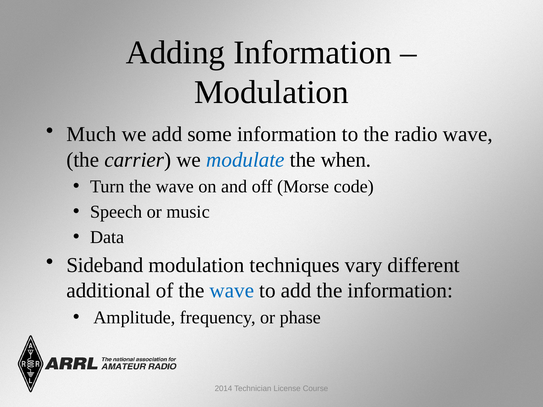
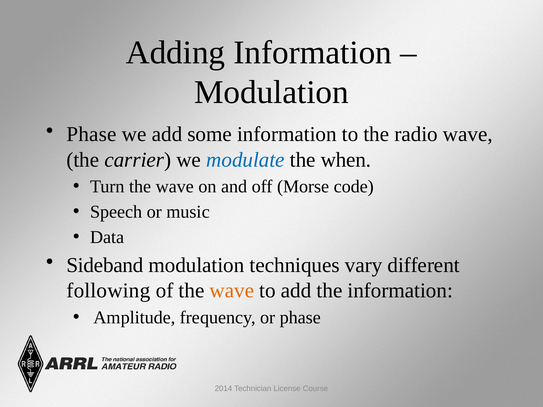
Much: Much -> Phase (91, 134)
additional: additional -> following (108, 291)
wave colour: blue -> orange (232, 291)
